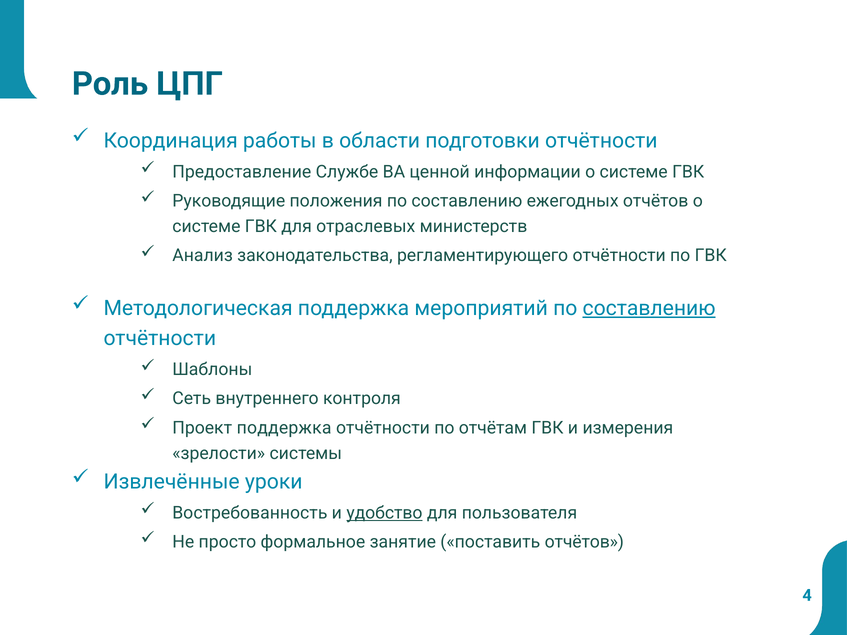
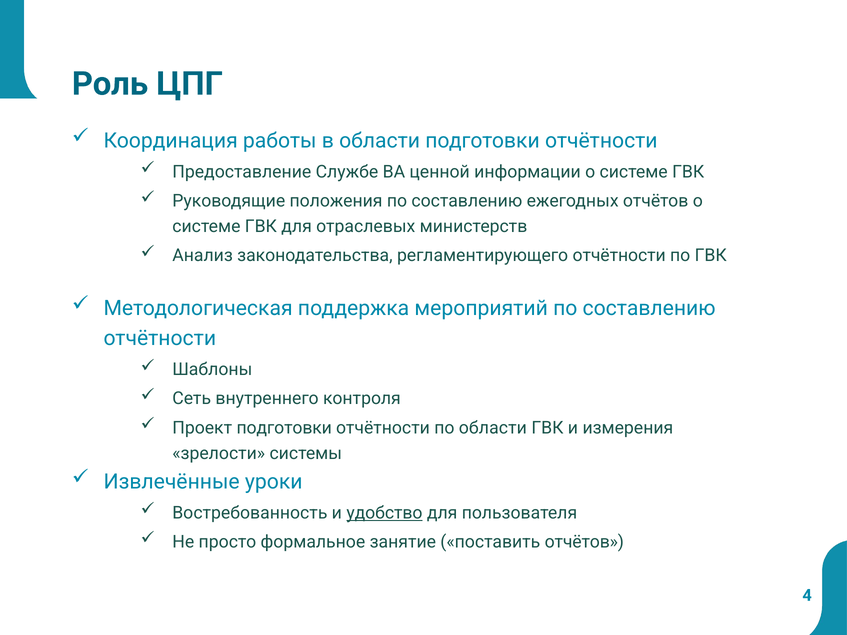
составлению underline: present -> none (649, 308)
Проект поддержка: поддержка -> подготовки (284, 428)
по отчётам: отчётам -> области (493, 428)
